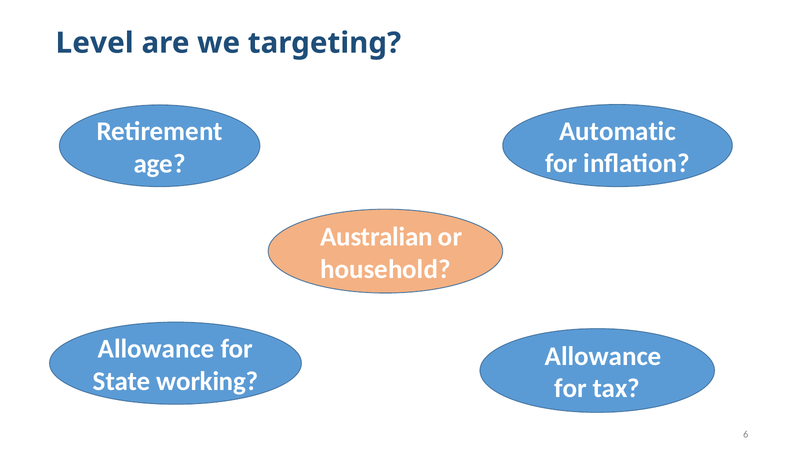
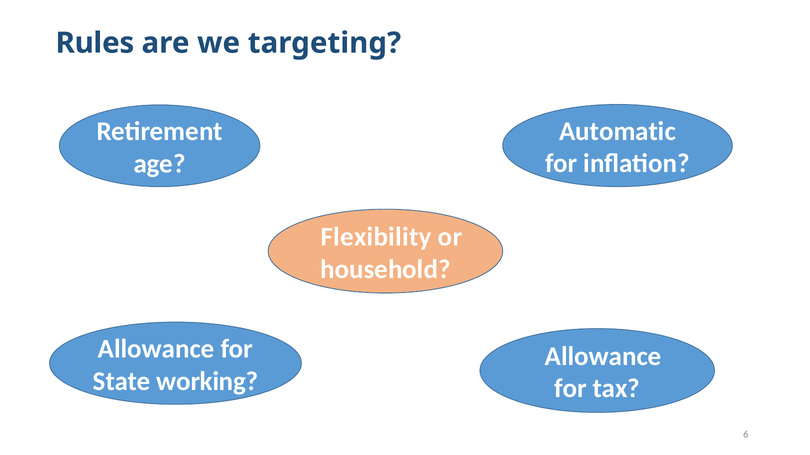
Level: Level -> Rules (95, 43)
Australian: Australian -> Flexibility (376, 237)
